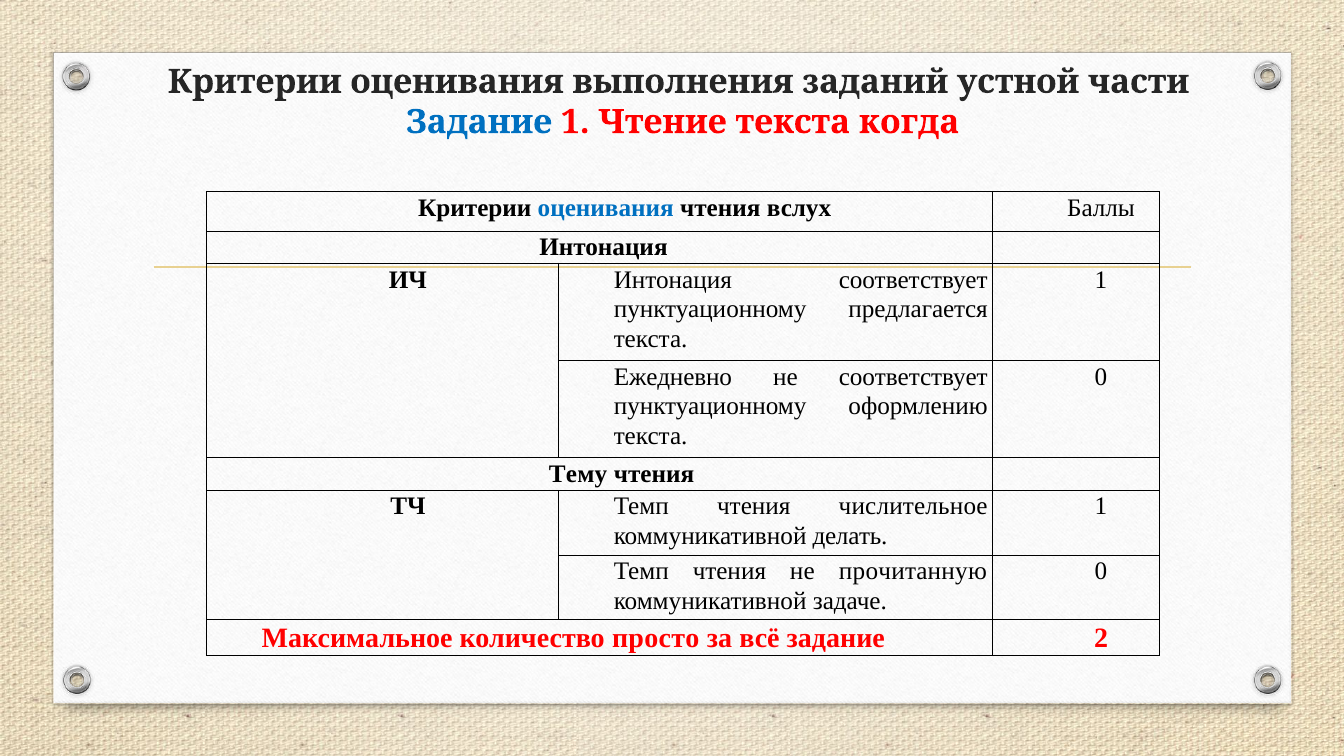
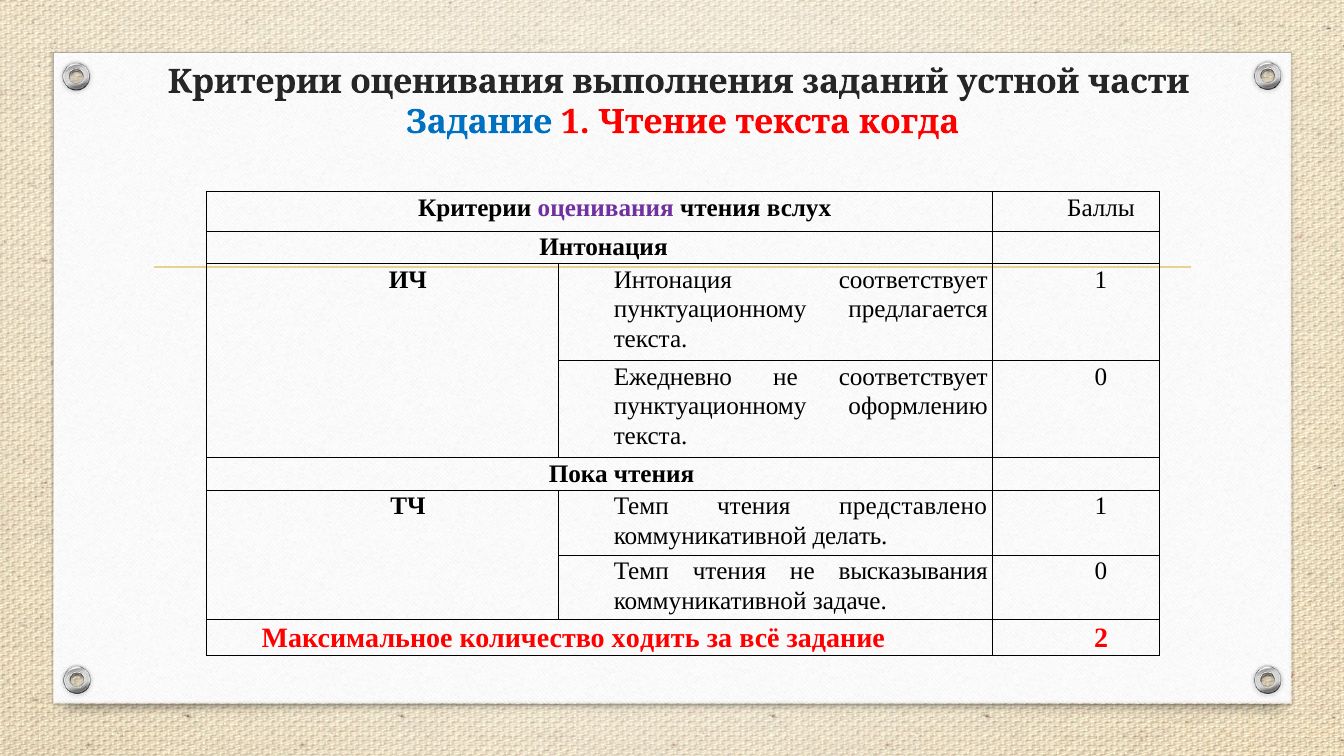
оценивания colour: blue -> purple (606, 208)
Тему: Тему -> Пока (578, 474)
числительное: числительное -> представлено (913, 507)
прочитанную: прочитанную -> высказывания (913, 571)
просто: просто -> ходить (656, 638)
